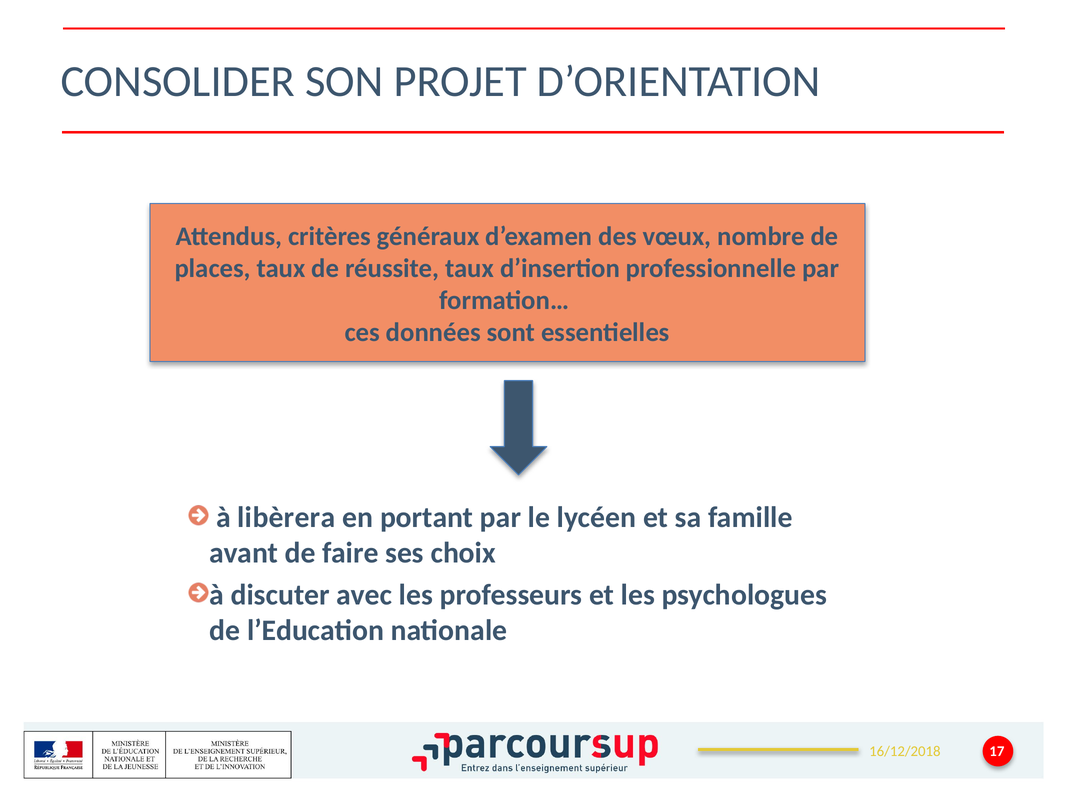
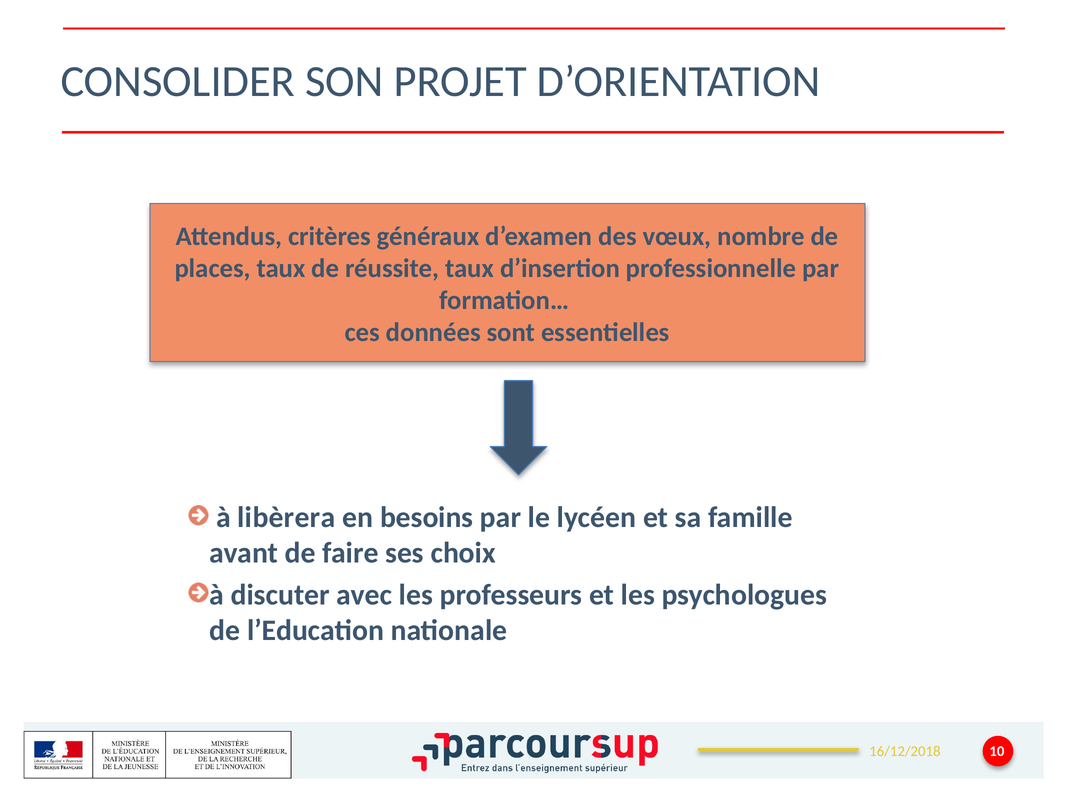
portant: portant -> besoins (427, 517)
17: 17 -> 10 (997, 751)
